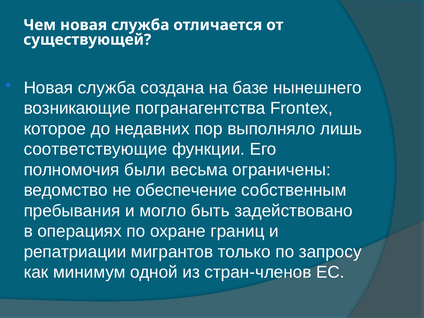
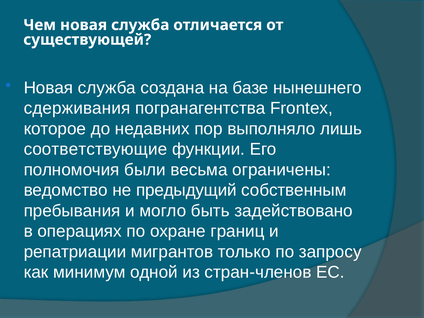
возникающие: возникающие -> сдерживания (77, 108)
обеспечение: обеспечение -> предыдущий (186, 190)
